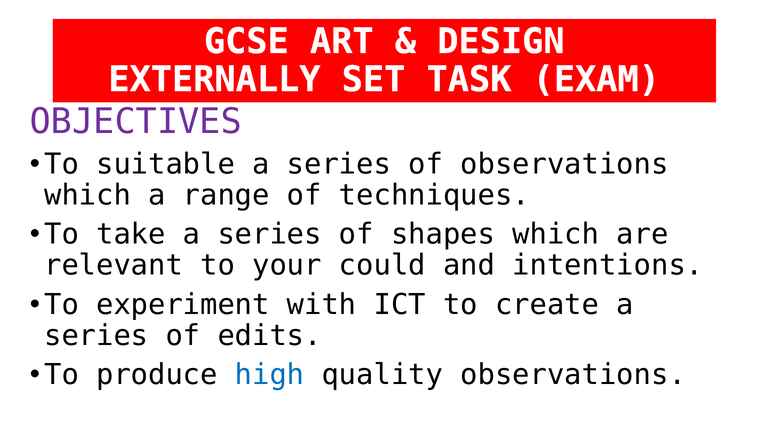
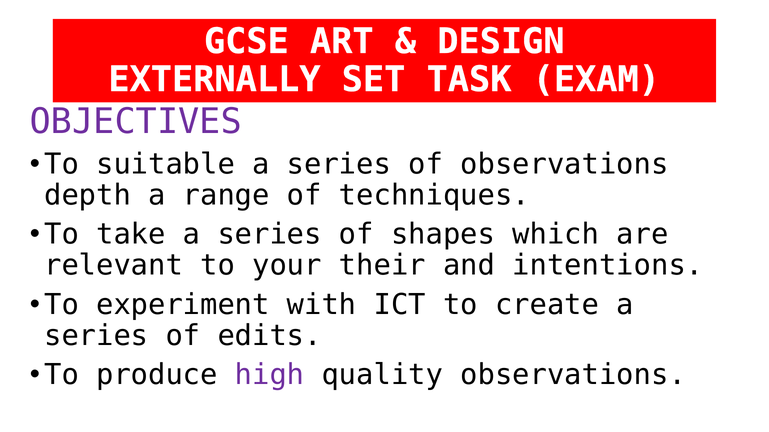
which: which -> depth (88, 195)
could: could -> their (382, 266)
high colour: blue -> purple (270, 375)
